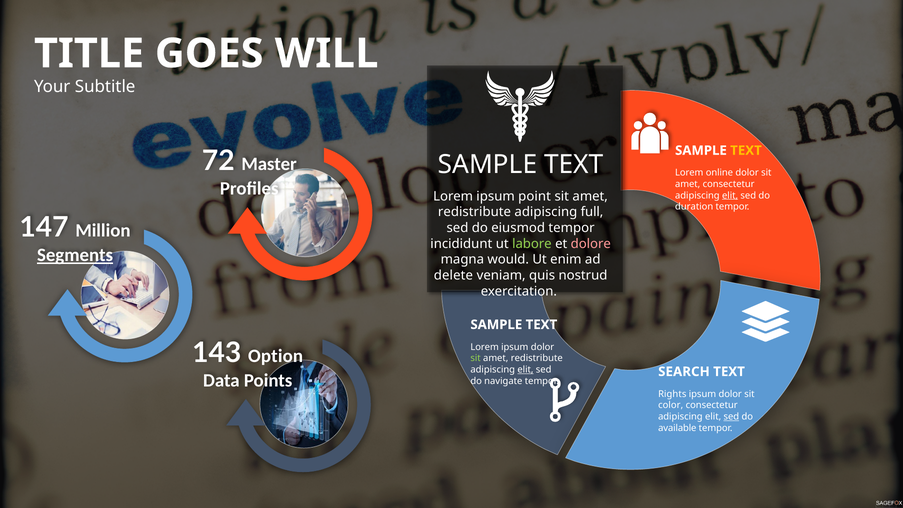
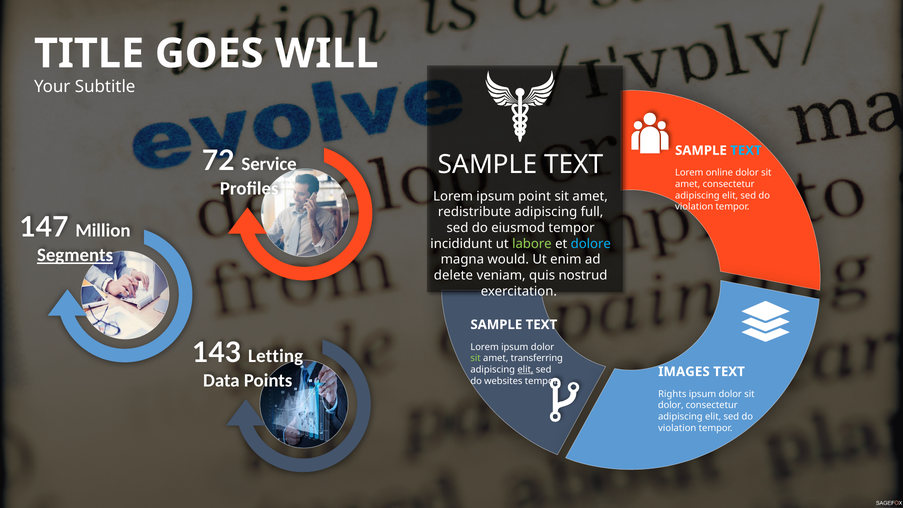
TEXT colour: yellow -> light blue (746, 150)
Master: Master -> Service (269, 164)
elit underline: present -> none (730, 195)
duration: duration -> violation (694, 207)
dolore colour: pink -> light blue (591, 244)
Option: Option -> Letting (276, 356)
redistribute: redistribute -> transferring (537, 358)
SEARCH: SEARCH -> IMAGES (684, 372)
navigate: navigate -> websites (503, 381)
color: color -> dolor (671, 405)
sed underline: present -> none (731, 417)
available: available -> violation (677, 428)
